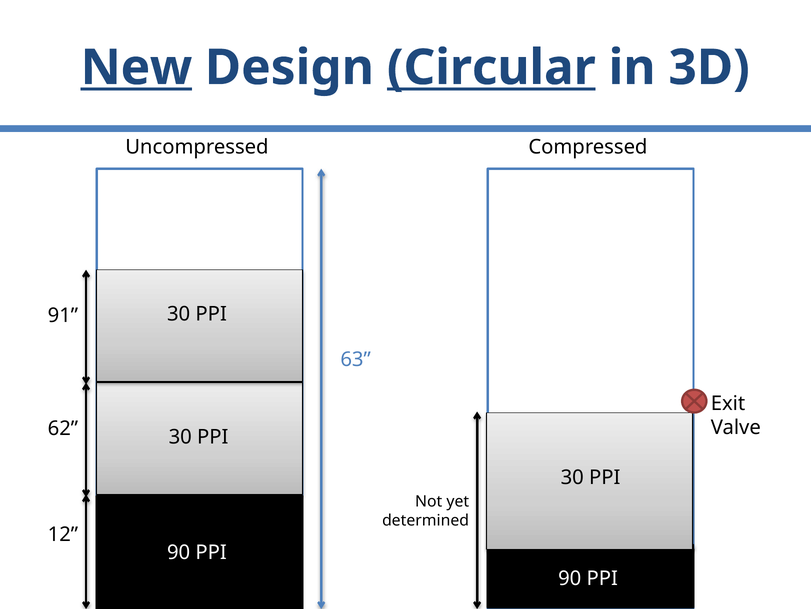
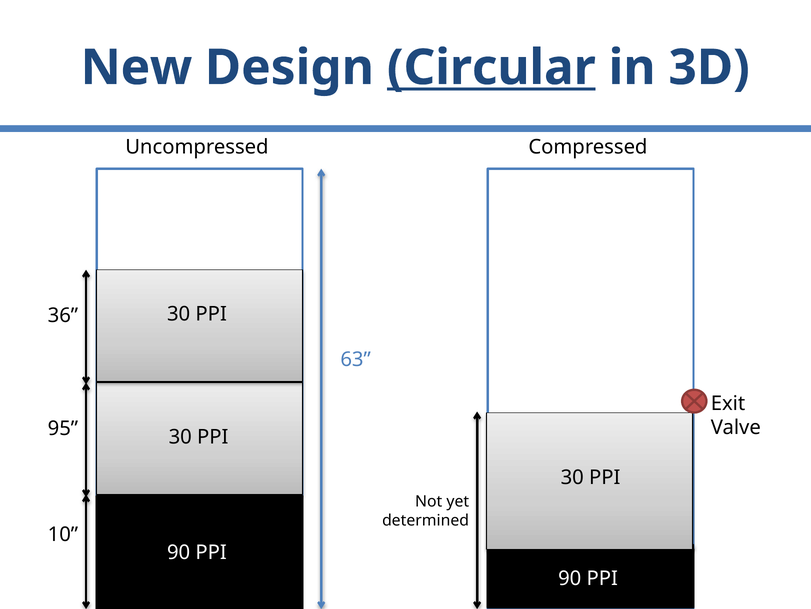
New underline: present -> none (136, 68)
91: 91 -> 36 (63, 315)
62: 62 -> 95 (63, 428)
12: 12 -> 10 (63, 534)
